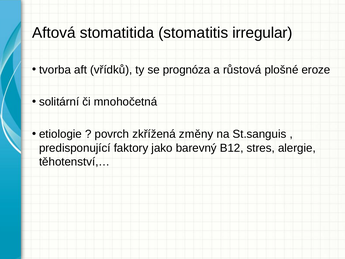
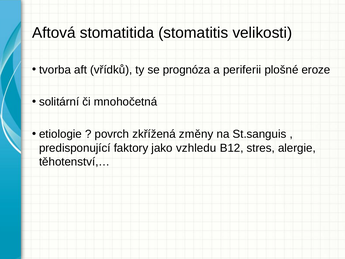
irregular: irregular -> velikosti (262, 33)
růstová: růstová -> periferii (242, 70)
barevný: barevný -> vzhledu (196, 148)
